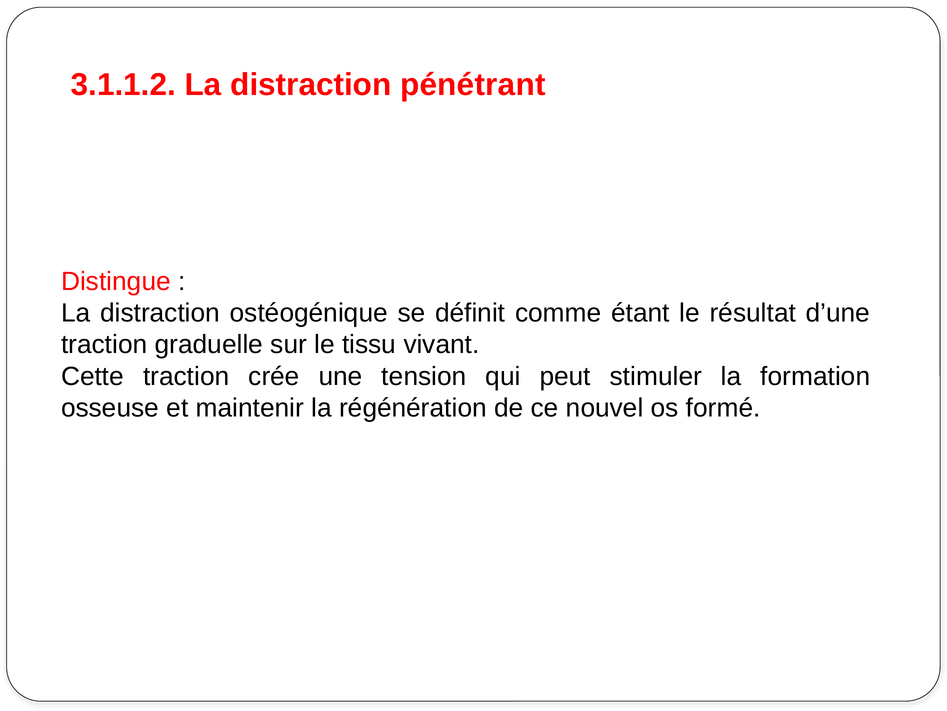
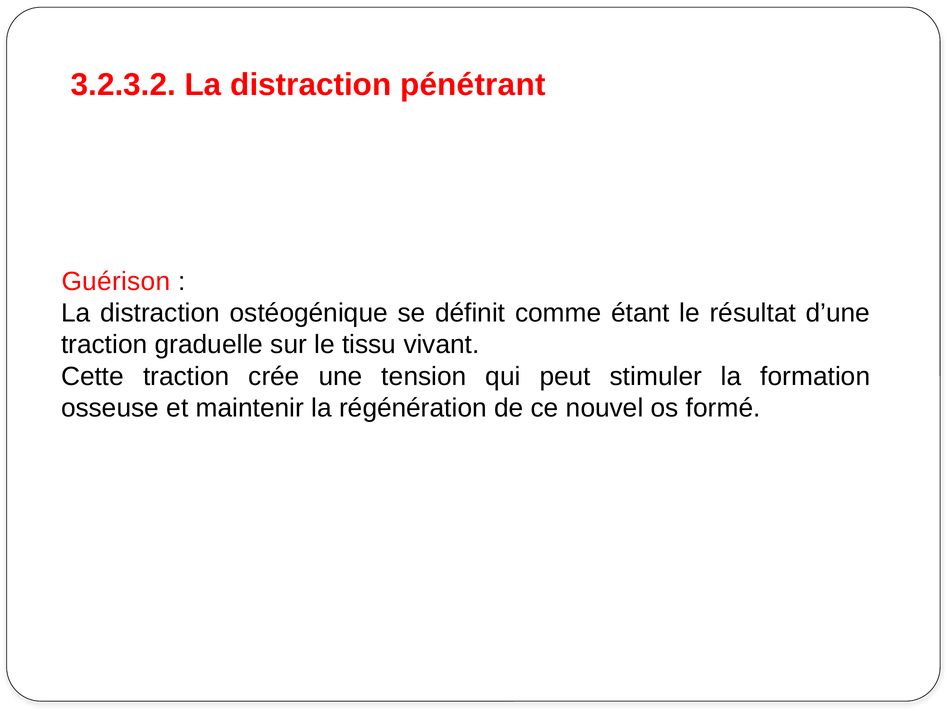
3.1.1.2: 3.1.1.2 -> 3.2.3.2 (123, 85)
Distingue: Distingue -> Guérison (116, 281)
